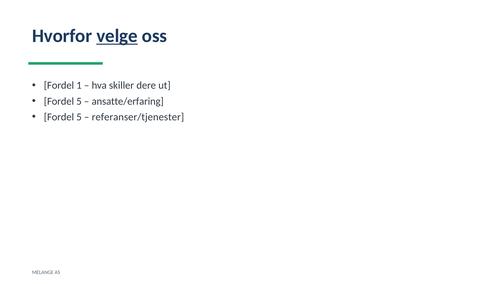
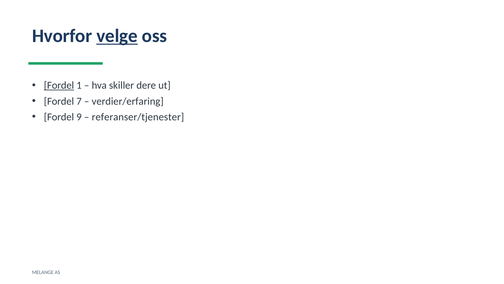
Fordel underline: none -> present (59, 85)
5: 5 -> 7 (79, 101)
ansatte/erfaring: ansatte/erfaring -> verdier/erfaring (128, 101)
5: 5 -> 9 (79, 117)
